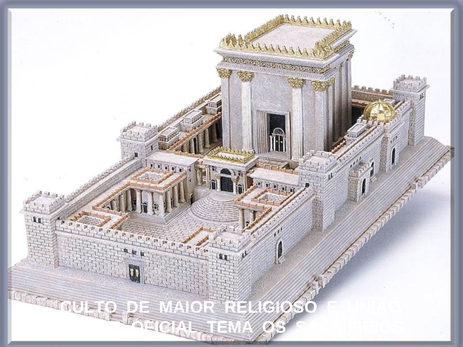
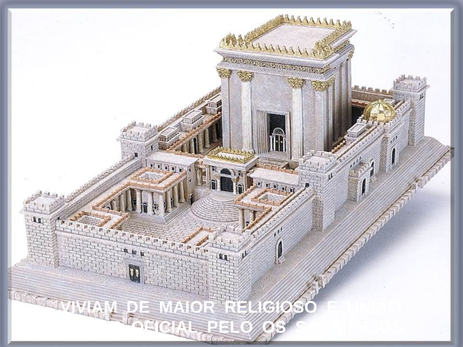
CULTO: CULTO -> VIVIAM (89, 307)
TEMA: TEMA -> PELO (230, 327)
